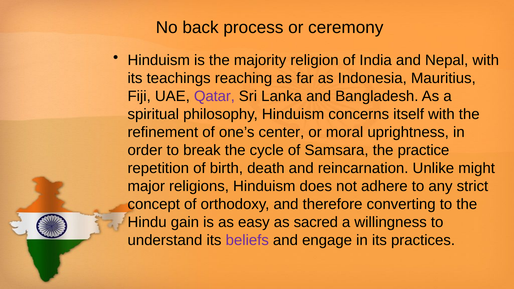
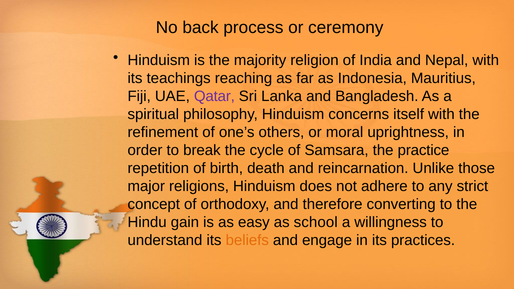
center: center -> others (281, 132)
might: might -> those (477, 168)
sacred: sacred -> school (316, 222)
beliefs colour: purple -> orange (247, 240)
